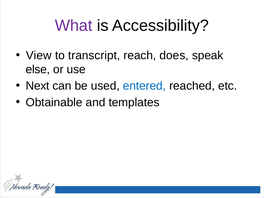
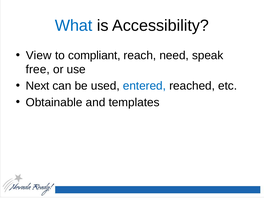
What colour: purple -> blue (74, 26)
transcript: transcript -> compliant (94, 55)
does: does -> need (174, 55)
else: else -> free (38, 69)
